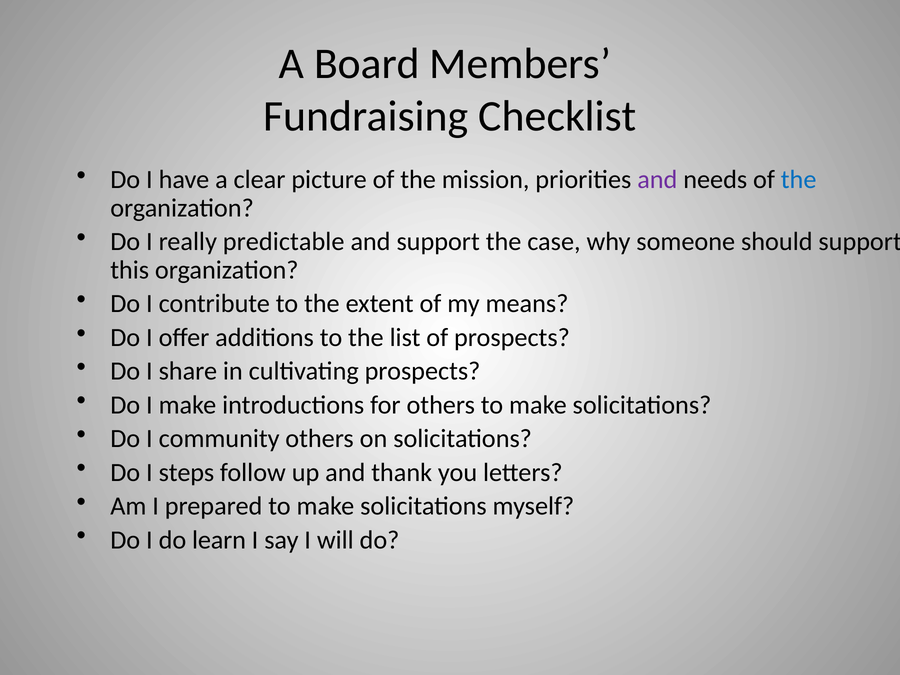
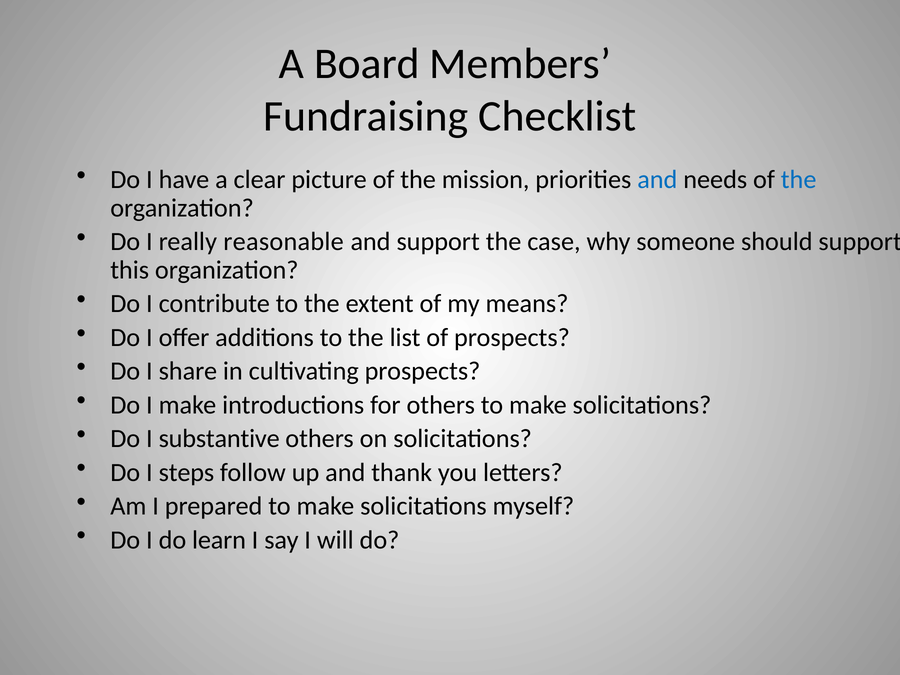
and colour: purple -> blue (657, 180)
predictable: predictable -> reasonable (284, 242)
community: community -> substantive (219, 439)
